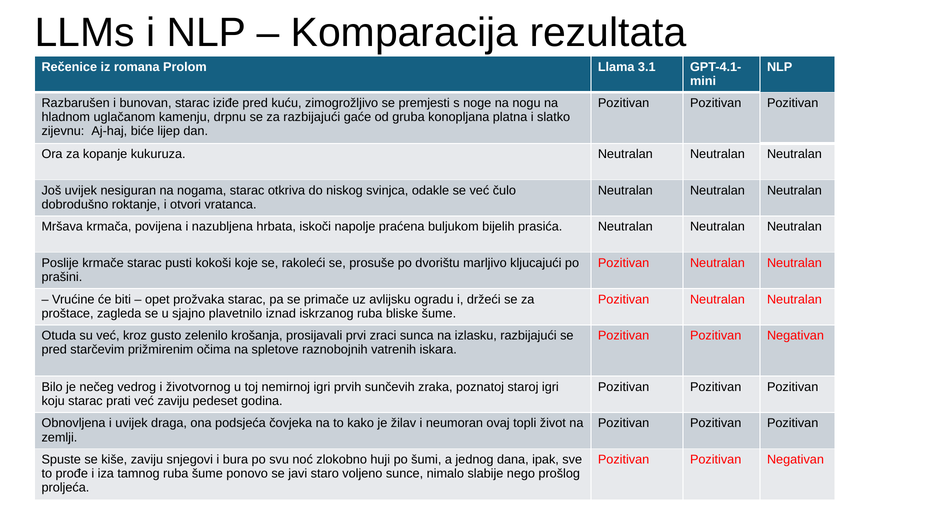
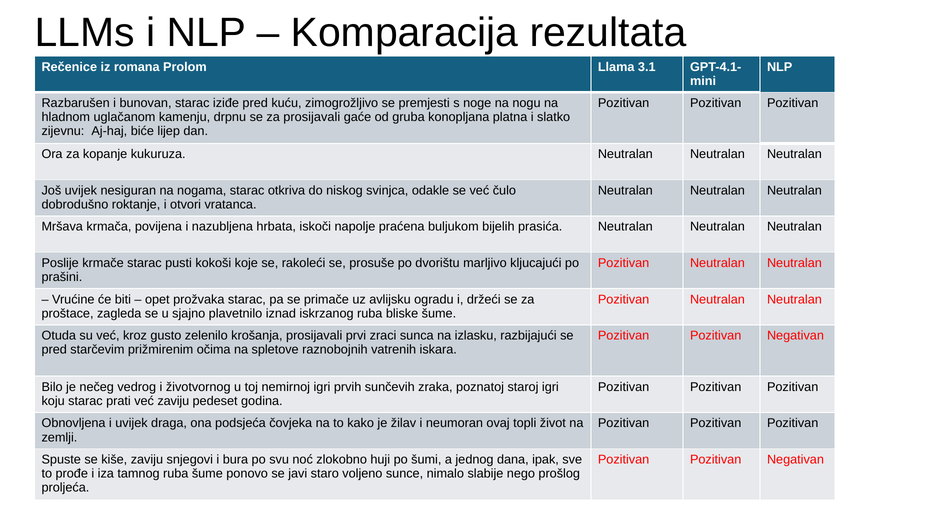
za razbijajući: razbijajući -> prosijavali (312, 117)
